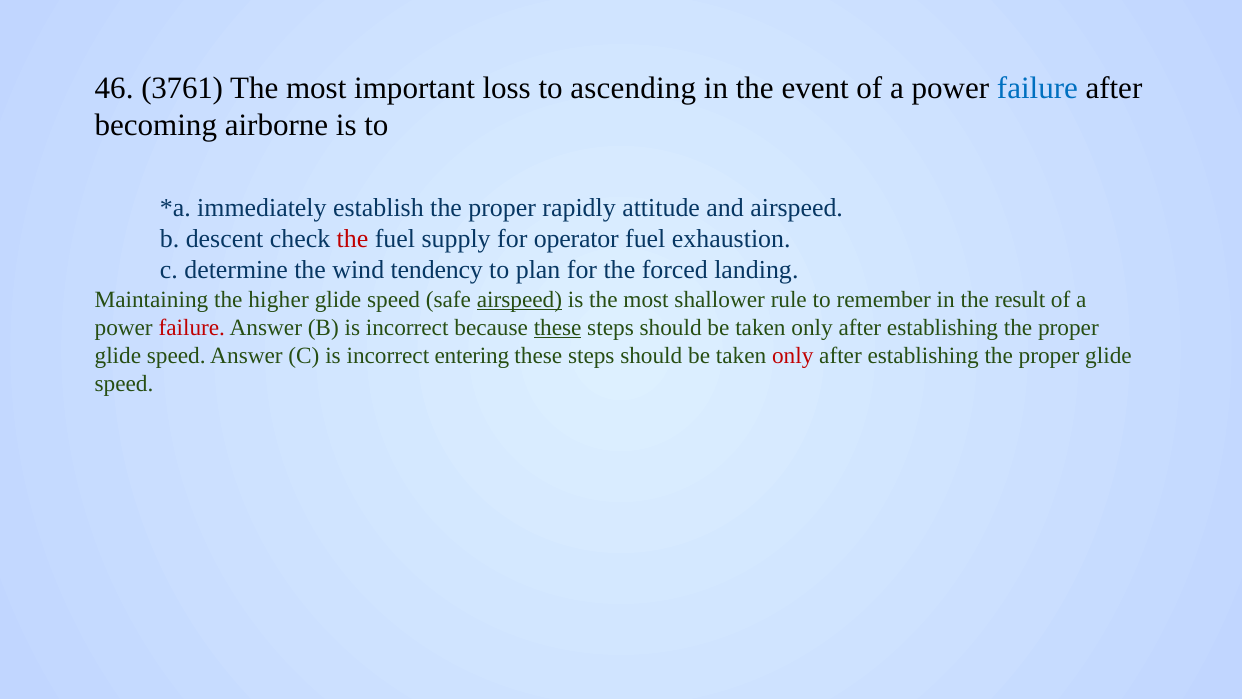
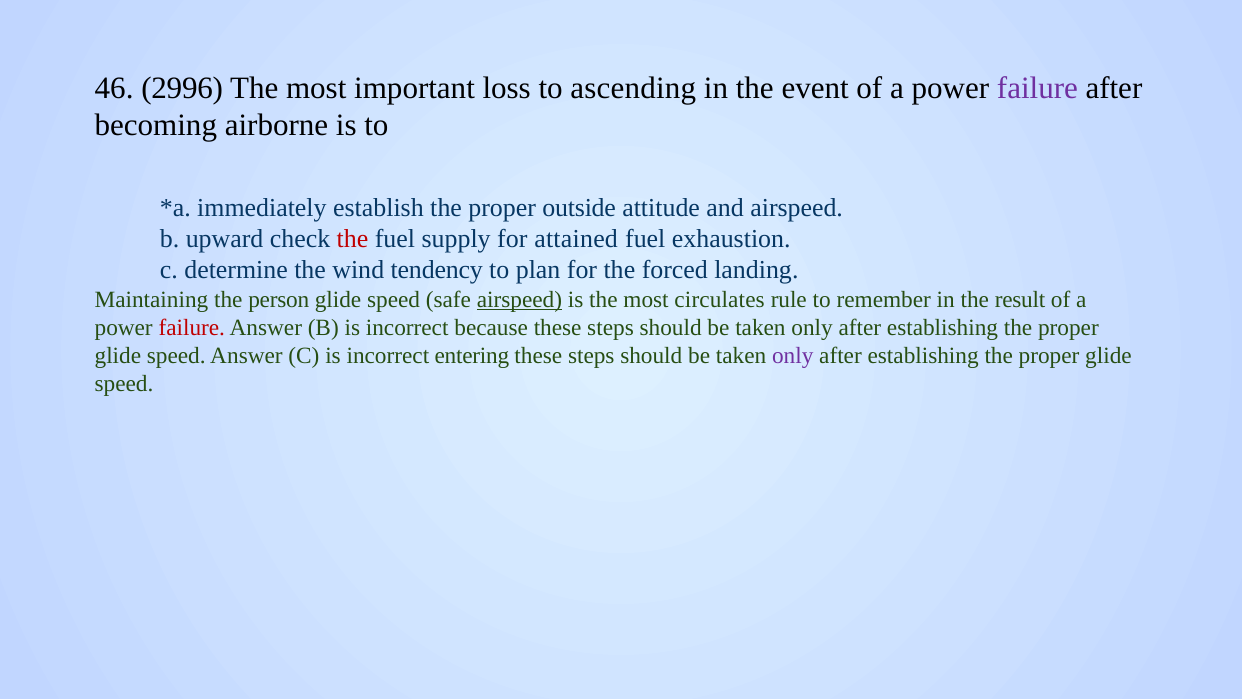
3761: 3761 -> 2996 (182, 88)
failure colour: blue -> purple (1037, 88)
rapidly: rapidly -> outside (579, 208)
descent: descent -> upward (225, 239)
operator: operator -> attained (576, 239)
higher: higher -> person (279, 300)
shallower: shallower -> circulates (720, 300)
these underline: present -> none (558, 327)
only colour: red -> purple (793, 355)
